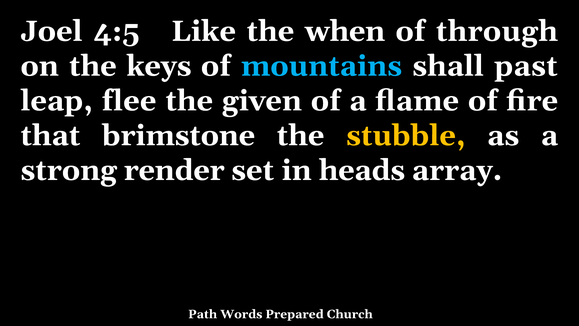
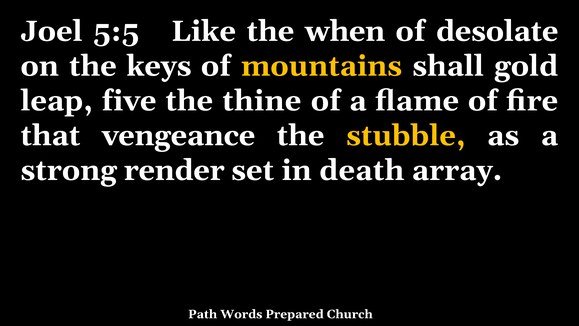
4:5: 4:5 -> 5:5 (116, 31)
through: through -> desolate (497, 31)
mountains colour: light blue -> yellow (321, 66)
past: past -> gold (526, 66)
flee: flee -> five (129, 101)
given: given -> thine (262, 101)
brimstone: brimstone -> vengeance (179, 135)
heads: heads -> death (362, 170)
